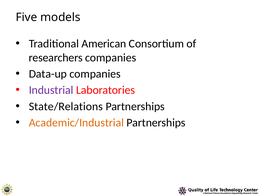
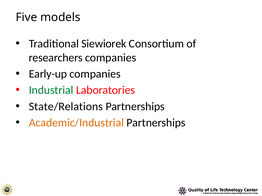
American: American -> Siewiorek (104, 44)
Data-up: Data-up -> Early-up (48, 74)
Industrial colour: purple -> green (51, 90)
